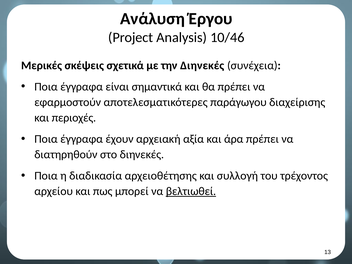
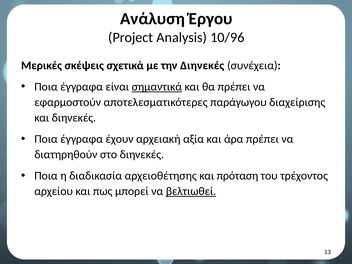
10/46: 10/46 -> 10/96 (227, 37)
σημαντικά underline: none -> present (157, 87)
και περιοχές: περιοχές -> διηνεκές (74, 118)
συλλογή: συλλογή -> πρόταση (237, 176)
